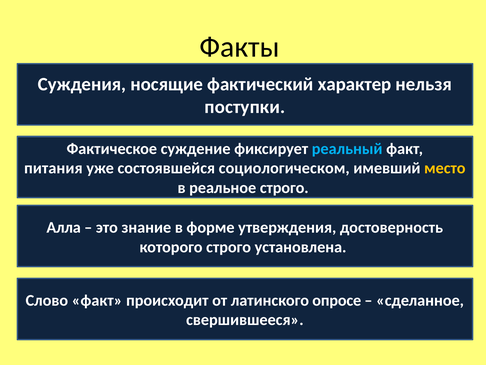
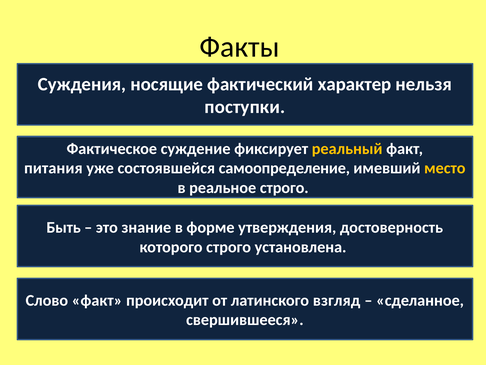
реальный colour: light blue -> yellow (347, 149)
социологическом: социологическом -> самоопределение (284, 168)
Алла: Алла -> Быть (64, 227)
опросе: опросе -> взгляд (337, 300)
